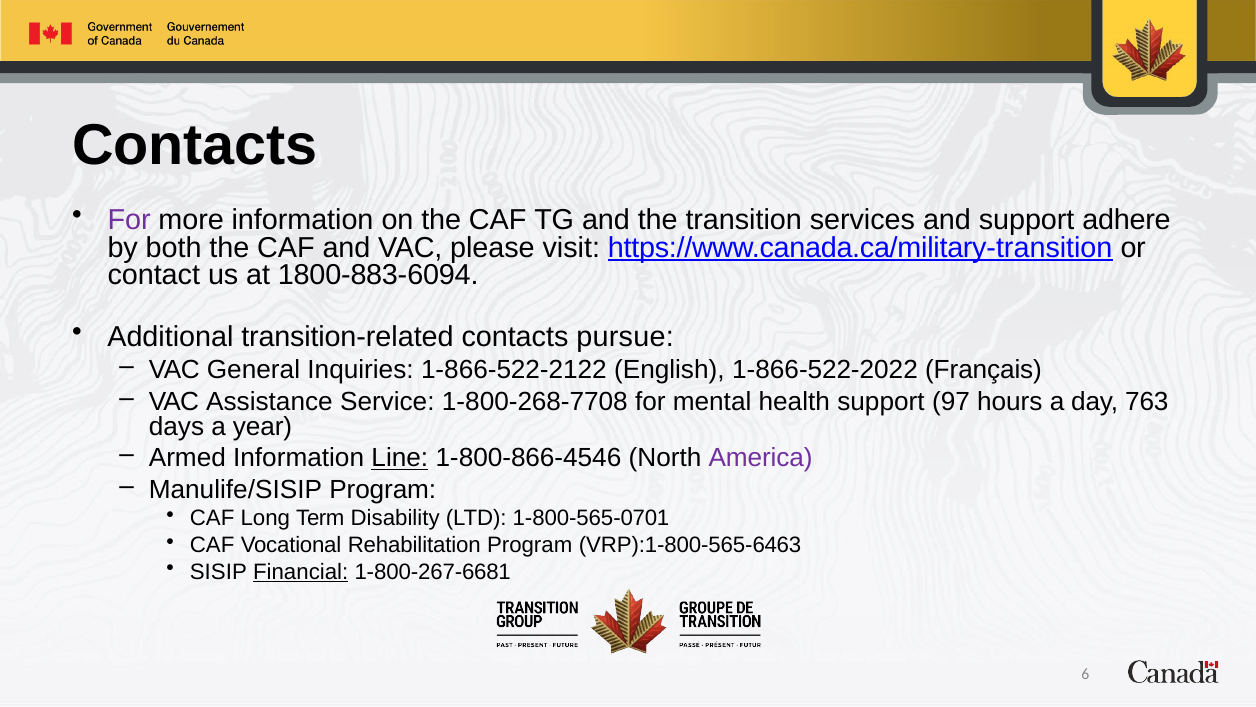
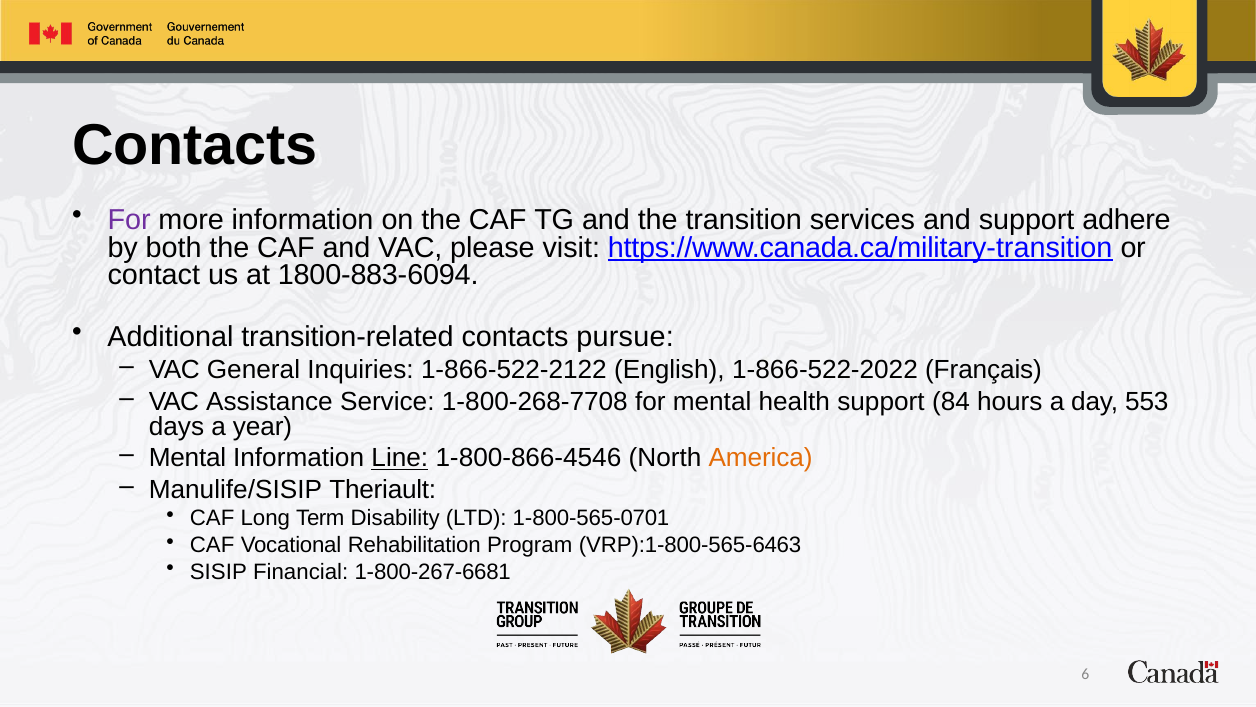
97: 97 -> 84 (951, 401)
763: 763 -> 553 (1147, 401)
Armed: Armed -> Mental (187, 458)
America colour: purple -> orange (761, 458)
Manulife/SISIP Program: Program -> Theriault (383, 489)
Financial underline: present -> none (301, 572)
